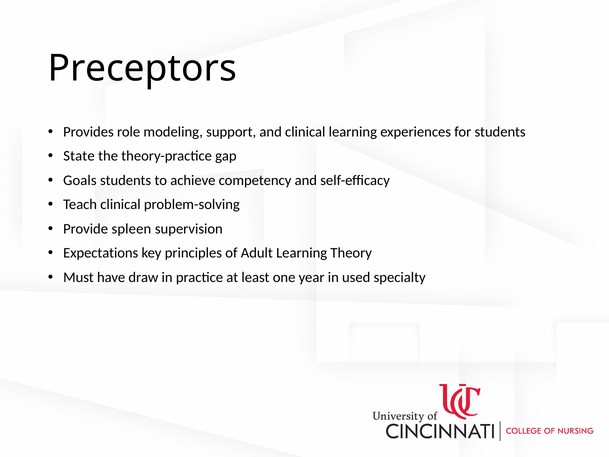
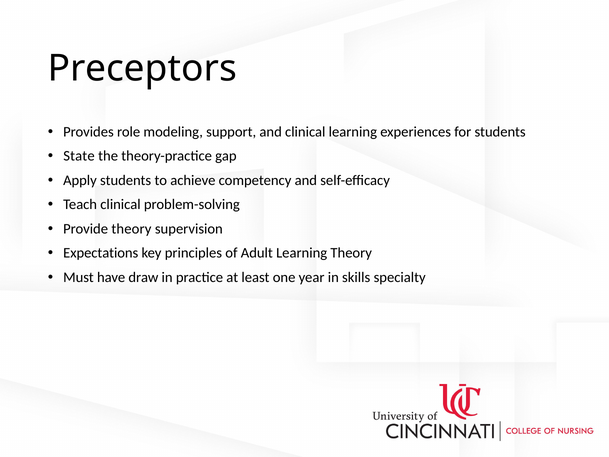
Goals: Goals -> Apply (80, 180)
Provide spleen: spleen -> theory (131, 229)
used: used -> skills (356, 277)
